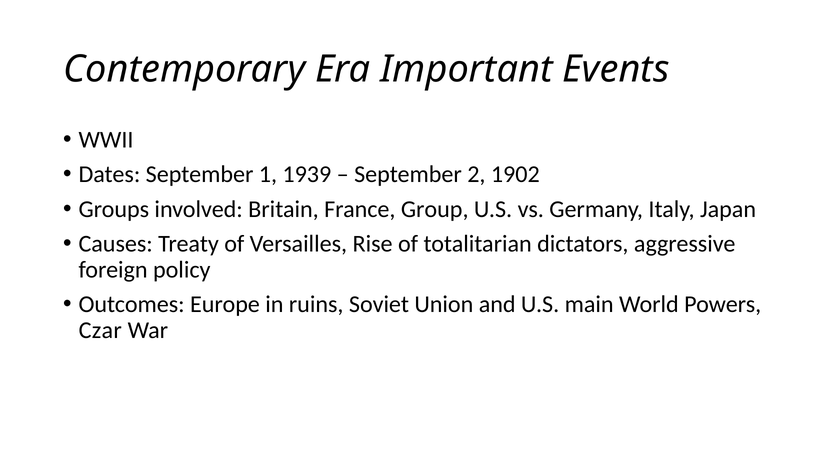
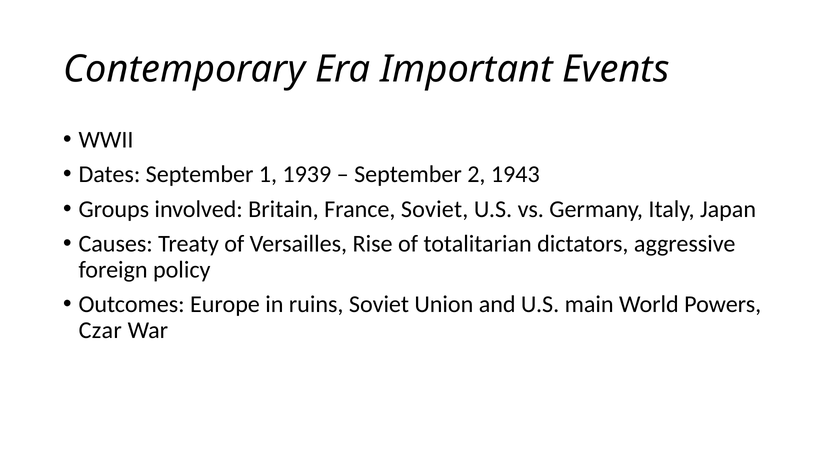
1902: 1902 -> 1943 (515, 174)
France Group: Group -> Soviet (435, 209)
